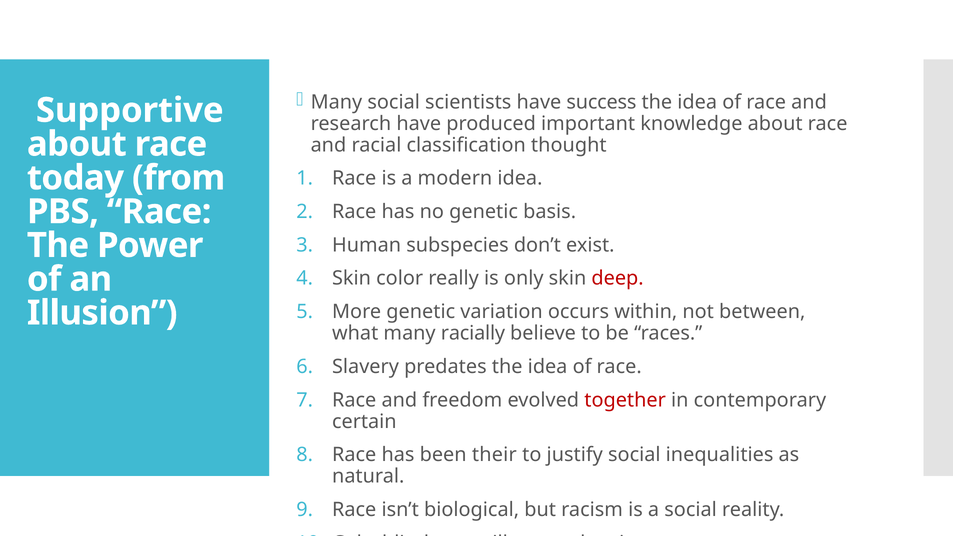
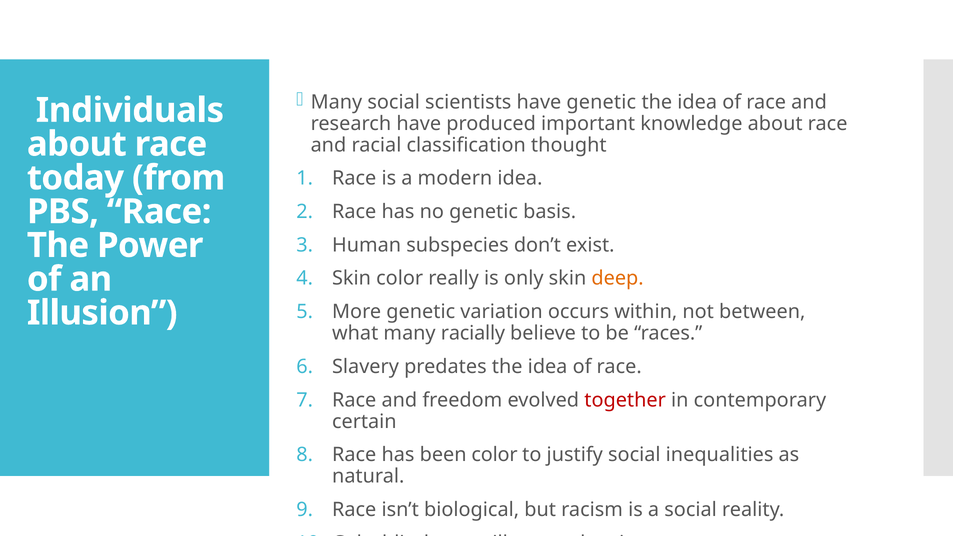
have success: success -> genetic (601, 102)
Supportive: Supportive -> Individuals (130, 110)
deep colour: red -> orange (618, 278)
been their: their -> color (495, 455)
